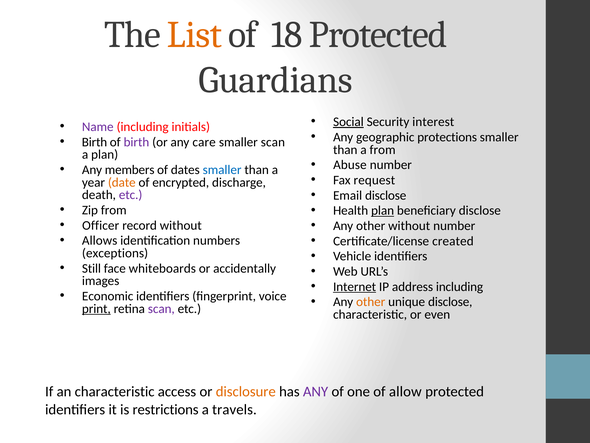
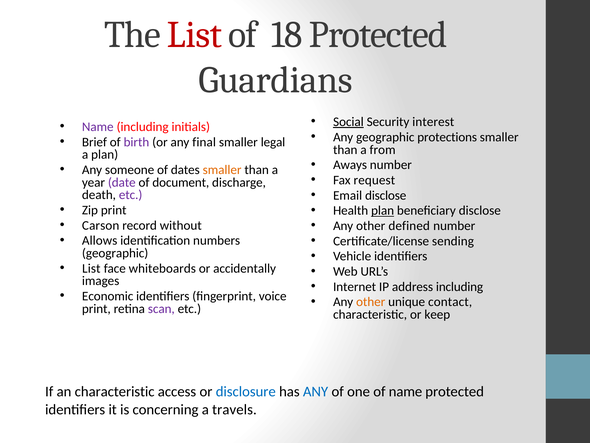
List colour: orange -> red (195, 35)
Birth: Birth -> Brief (94, 142)
care: care -> final (204, 142)
smaller scan: scan -> legal (273, 142)
Abuse: Abuse -> Aways (350, 165)
members: members -> someone (130, 170)
smaller colour: blue -> orange (222, 170)
date colour: orange -> purple (122, 182)
encrypted: encrypted -> document (181, 182)
Zip from: from -> print (114, 210)
Officer: Officer -> Carson (101, 225)
other without: without -> defined (409, 226)
created: created -> sending (453, 241)
exceptions: exceptions -> geographic (115, 253)
Still: Still -> List (91, 268)
Internet underline: present -> none (355, 286)
unique disclose: disclose -> contact (450, 302)
print underline: present -> none (96, 308)
even: even -> keep (437, 314)
disclosure colour: orange -> blue (246, 391)
ANY colour: purple -> blue (316, 391)
of allow: allow -> name (405, 391)
restrictions: restrictions -> concerning (166, 409)
